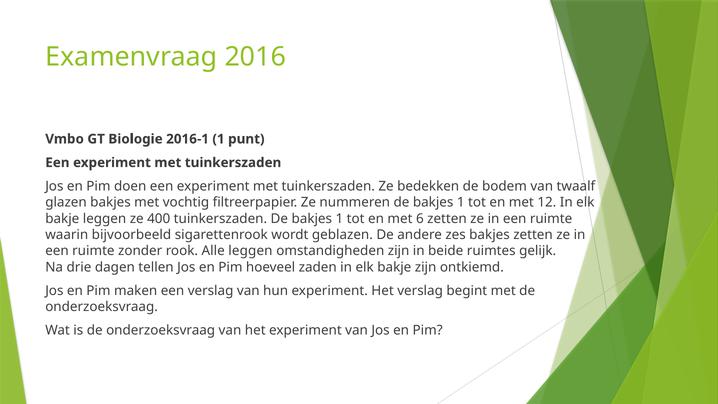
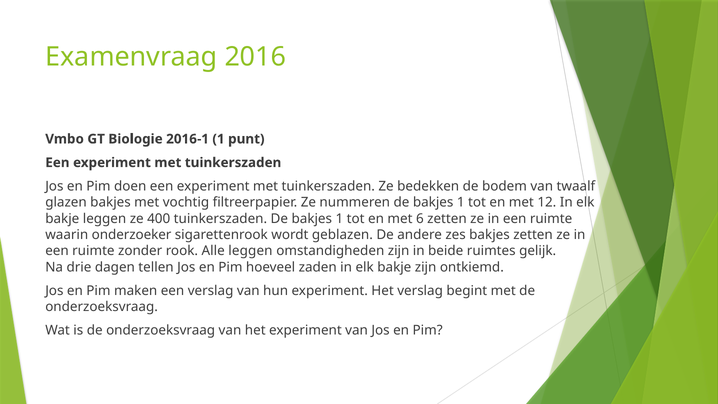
bijvoorbeeld: bijvoorbeeld -> onderzoeker (132, 235)
